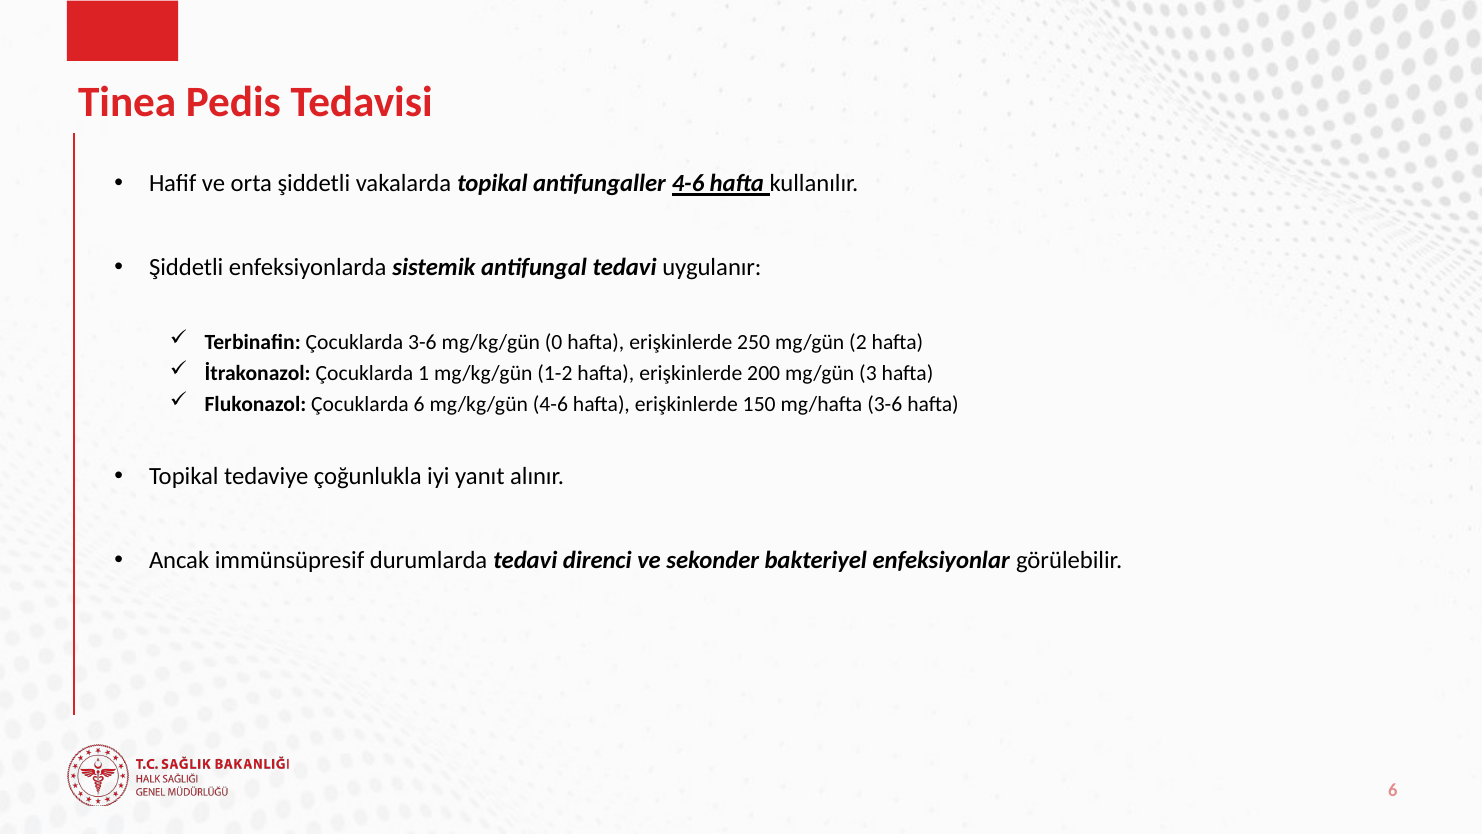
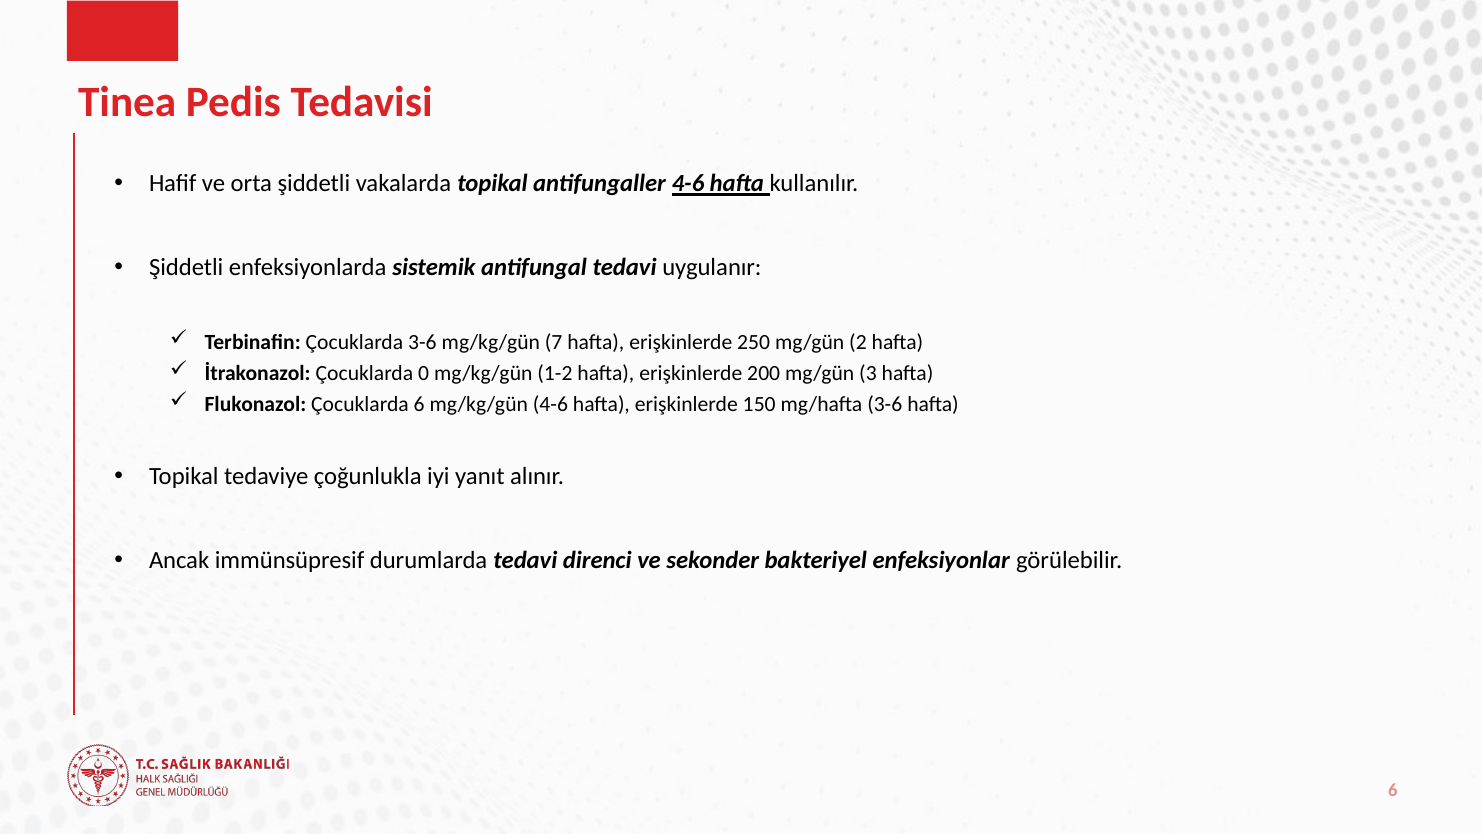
0: 0 -> 7 (554, 343)
1: 1 -> 0 (424, 374)
